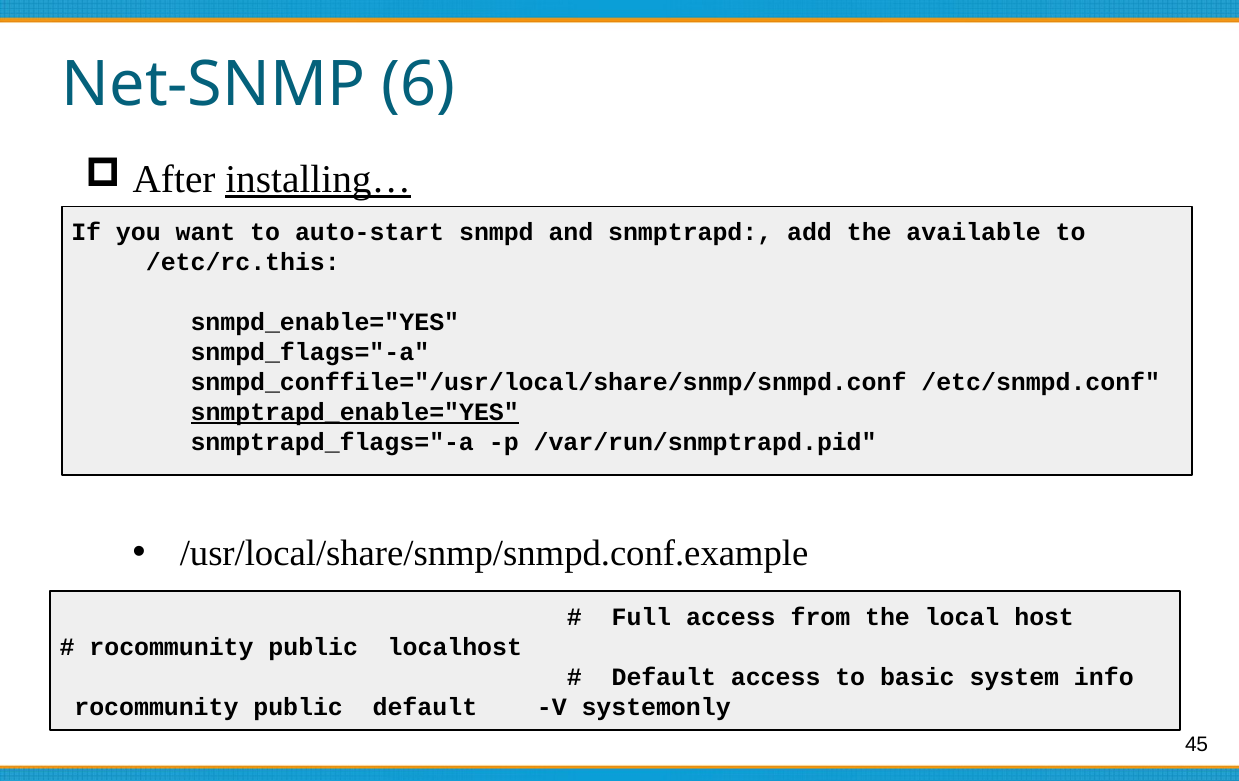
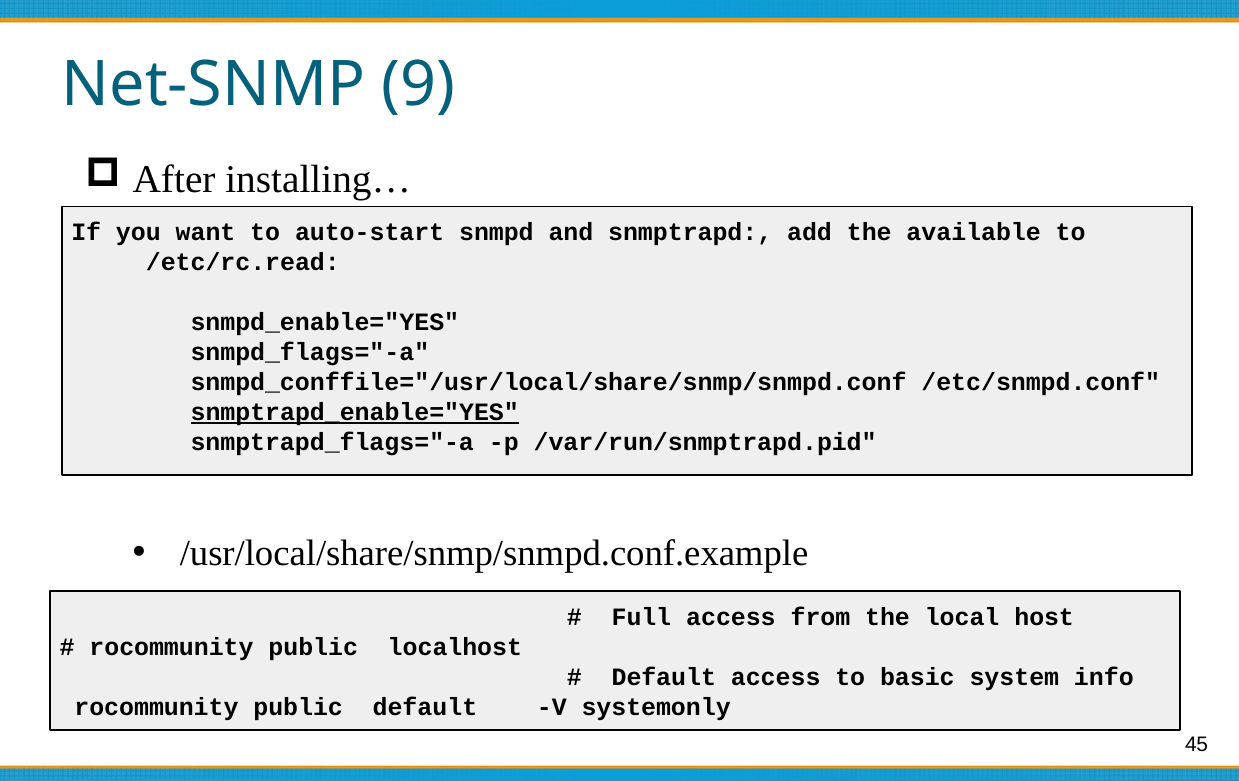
6: 6 -> 9 (419, 85)
installing… underline: present -> none (318, 179)
/etc/rc.this: /etc/rc.this -> /etc/rc.read (243, 262)
